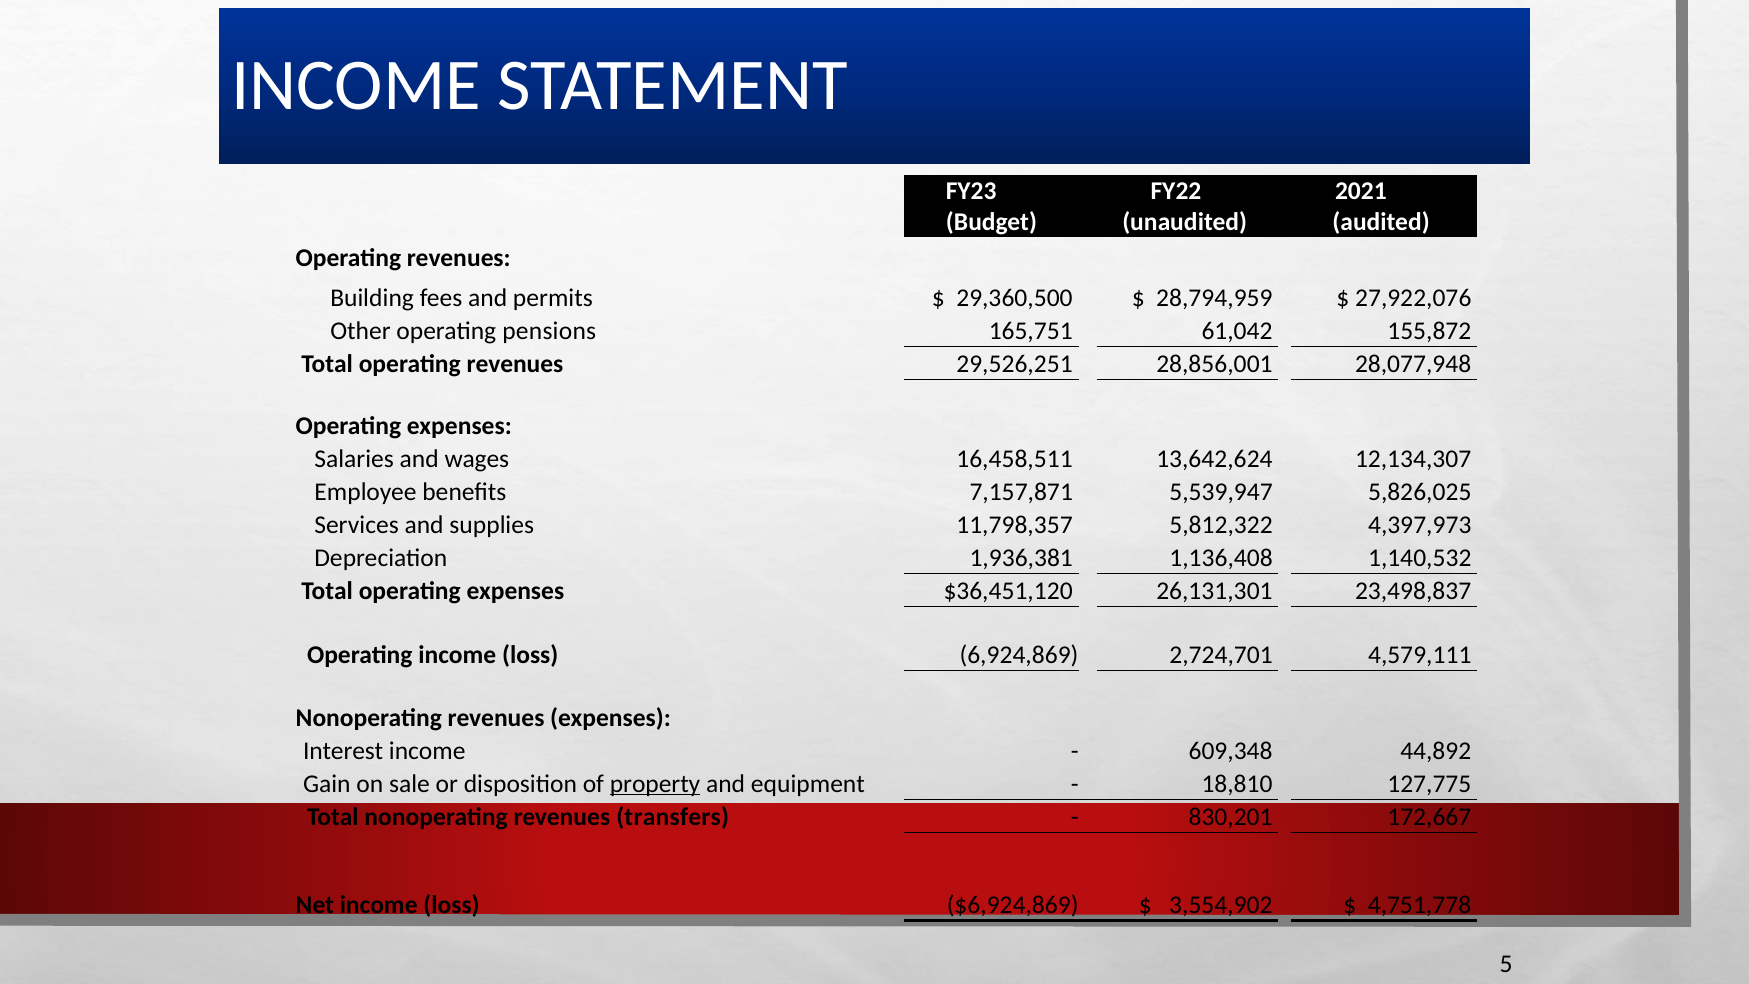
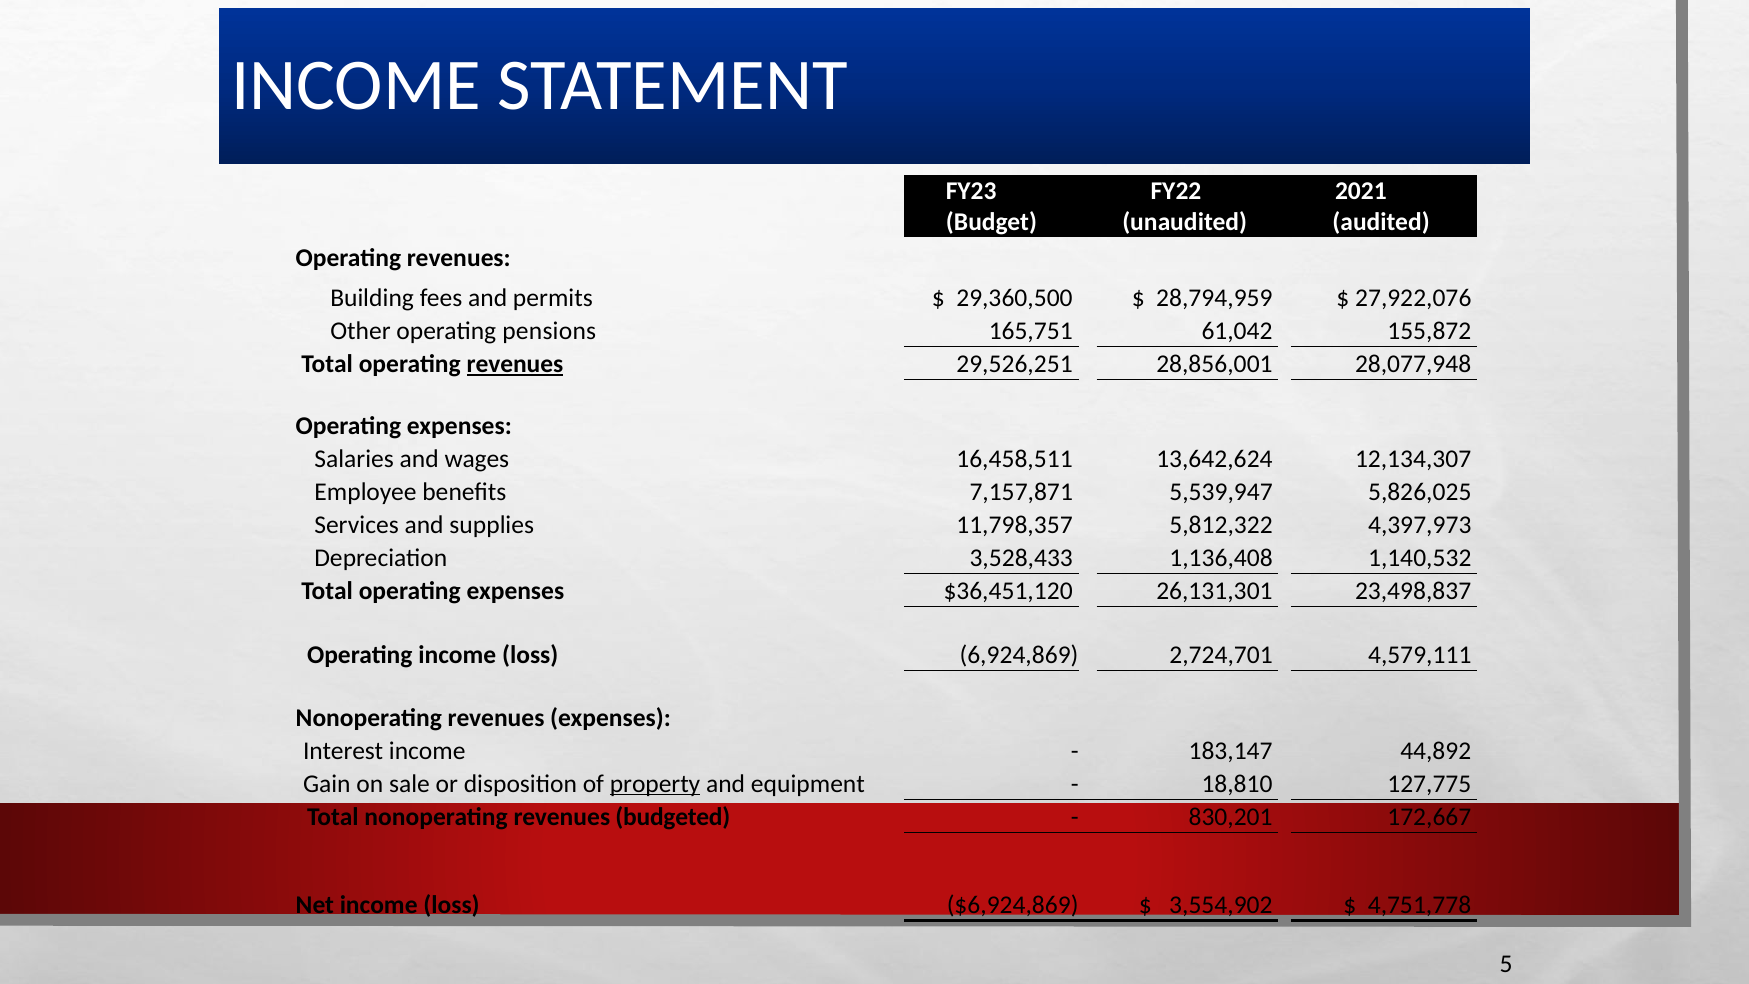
revenues underline: none -> present (515, 364)
1,936,381: 1,936,381 -> 3,528,433 (1021, 558)
609,348: 609,348 -> 183,147 (1231, 751)
transfers: transfers -> budgeted (673, 817)
